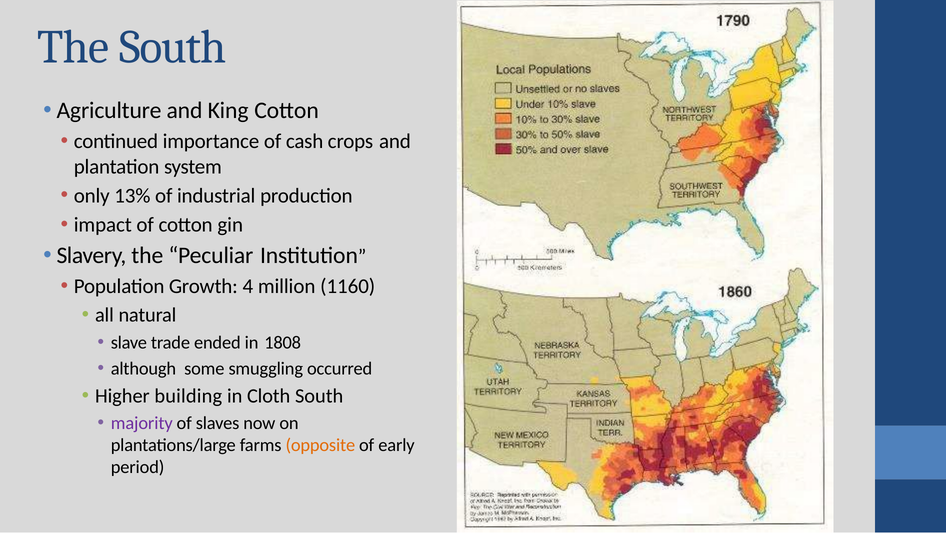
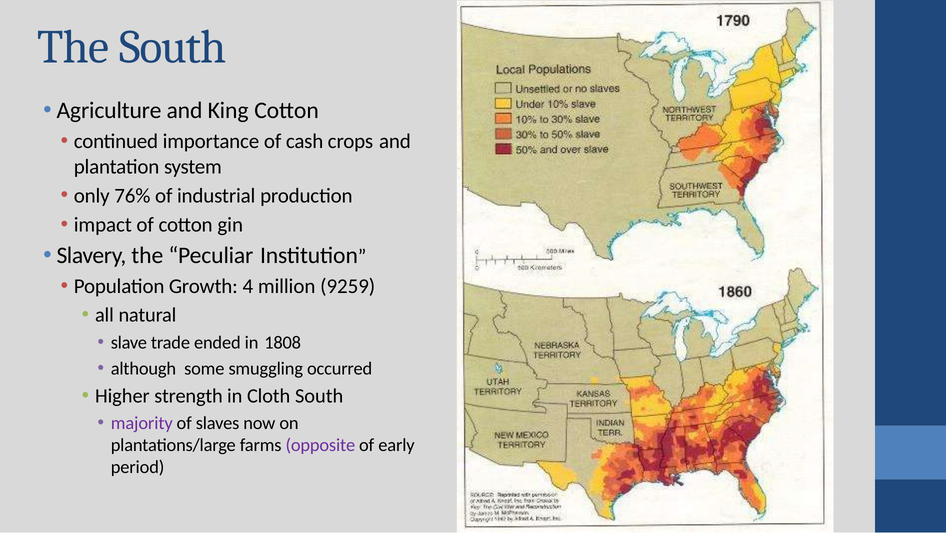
13%: 13% -> 76% (132, 196)
1160: 1160 -> 9259 (348, 286)
building: building -> strength (188, 396)
opposite colour: orange -> purple (320, 445)
